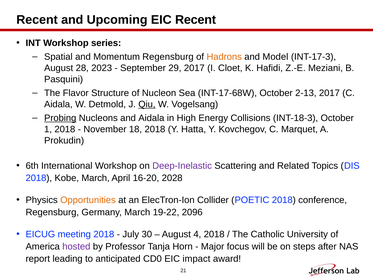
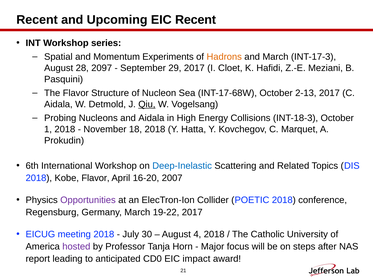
Momentum Regensburg: Regensburg -> Experiments (168, 57)
and Model: Model -> March (275, 57)
2023: 2023 -> 2097 (102, 68)
Probing underline: present -> none (60, 118)
Deep-Inelastic colour: purple -> blue (182, 166)
Kobe March: March -> Flavor (96, 178)
2028: 2028 -> 2007 (172, 178)
Opportunities colour: orange -> purple (88, 200)
19-22 2096: 2096 -> 2017 (192, 212)
